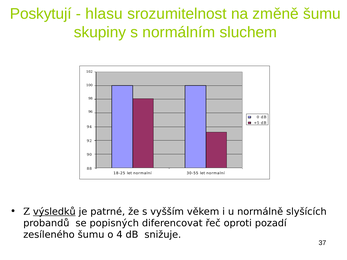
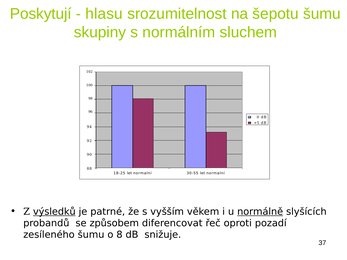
změně: změně -> šepotu (276, 14)
normálně underline: none -> present (260, 212)
popisných: popisných -> způsobem (114, 223)
4: 4 -> 8 (119, 235)
